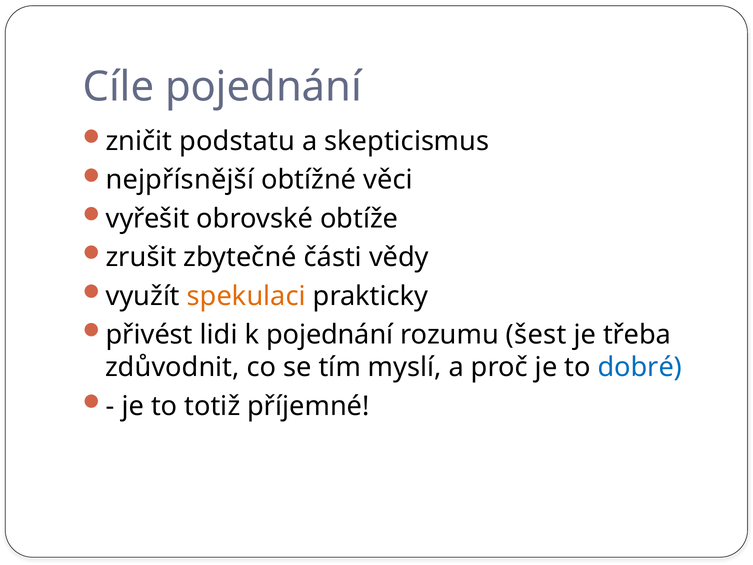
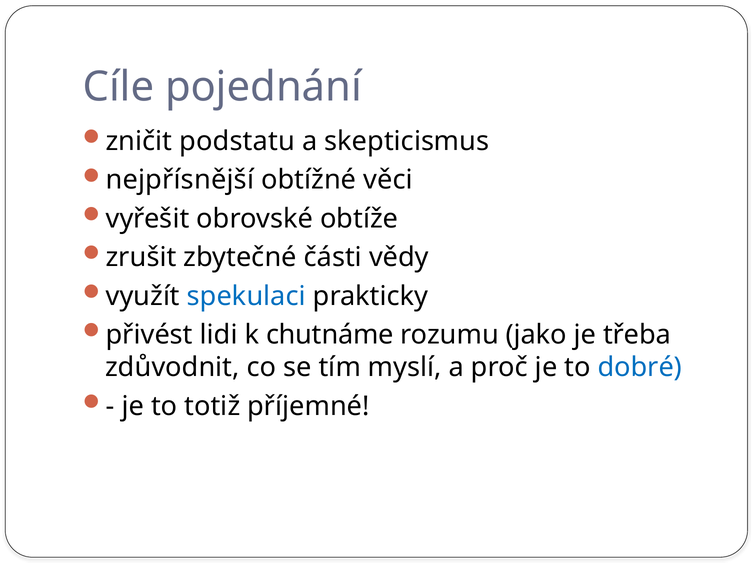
spekulaci colour: orange -> blue (246, 296)
k pojednání: pojednání -> chutnáme (330, 335)
šest: šest -> jako (536, 335)
